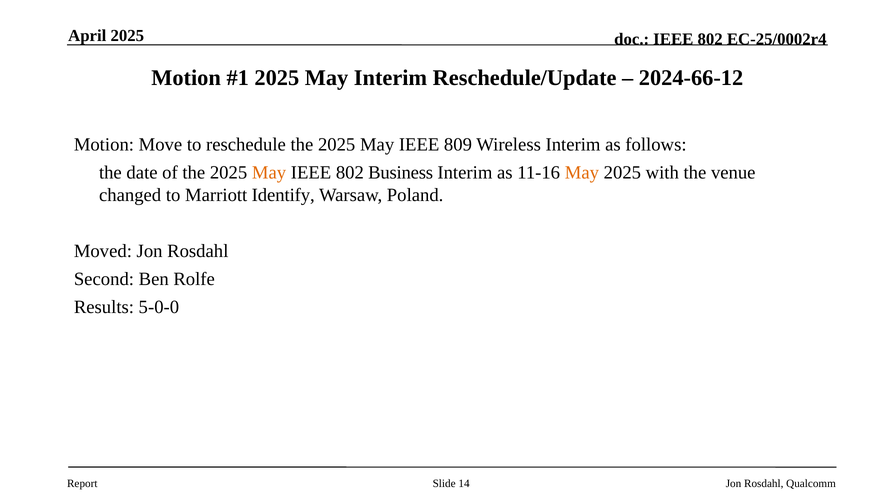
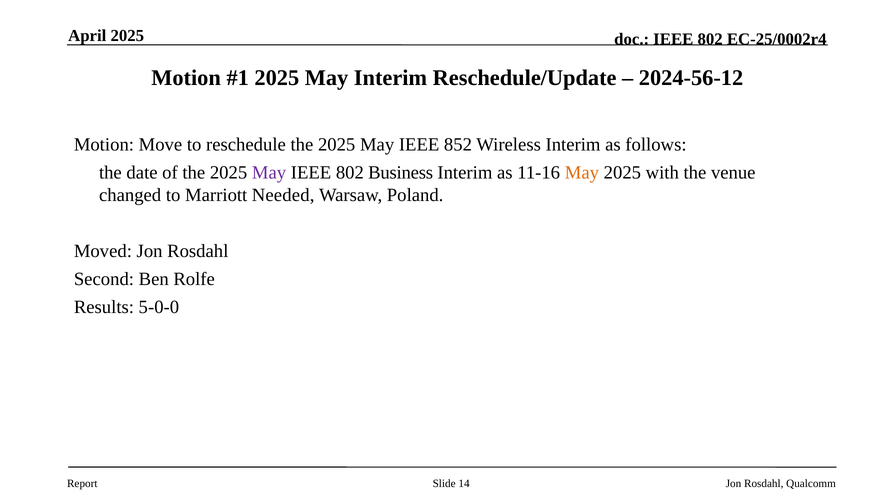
2024-66-12: 2024-66-12 -> 2024-56-12 (691, 78)
809: 809 -> 852 (458, 144)
May colour: orange -> purple (269, 172)
Identify: Identify -> Needed (283, 195)
